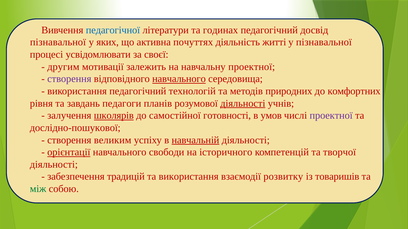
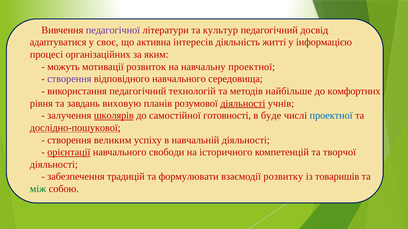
педагогічної colour: blue -> purple (113, 30)
годинах: годинах -> культур (220, 30)
пізнавальної: пізнавальної -> адаптуватися (58, 42)
яких: яких -> своє (108, 42)
почуттях: почуттях -> інтересів (193, 42)
у пізнавальної: пізнавальної -> інформацією (324, 42)
усвідомлювати: усвідомлювати -> організаційних (98, 55)
своєї: своєї -> яким (156, 55)
другим: другим -> можуть (63, 67)
залежить: залежить -> розвиток (146, 67)
навчального underline: present -> none (179, 79)
природних: природних -> найбільше (289, 91)
педагоги: педагоги -> виховую (122, 104)
умов: умов -> буде (271, 116)
проектної colour: purple -> blue (331, 116)
дослідно-пошукової underline: none -> present (75, 128)
навчальній underline: present -> none (195, 140)
та використання: використання -> формулювати (189, 177)
